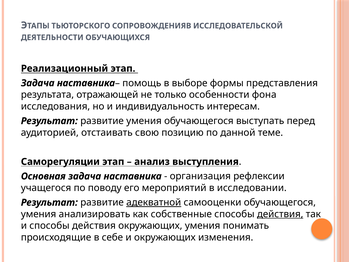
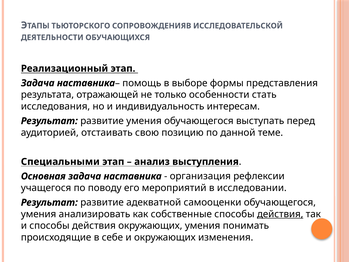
фона: фона -> стать (264, 95)
Саморегуляции: Саморегуляции -> Специальными (60, 162)
адекватной underline: present -> none (154, 202)
